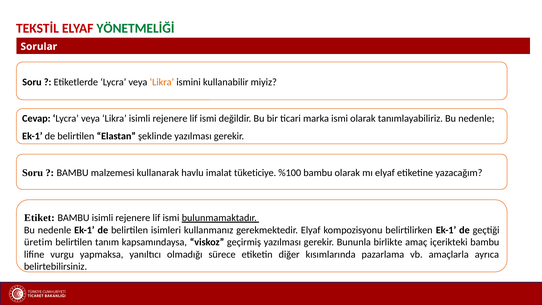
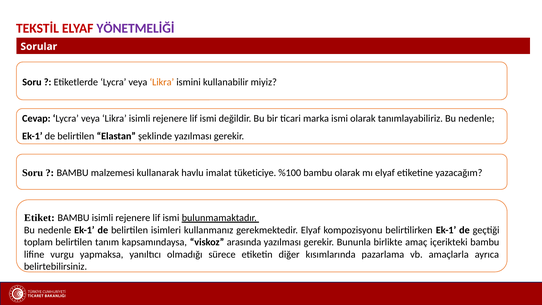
YÖNETMELİĞİ colour: green -> purple (135, 28)
üretim: üretim -> toplam (38, 242)
geçirmiş: geçirmiş -> arasında (244, 242)
